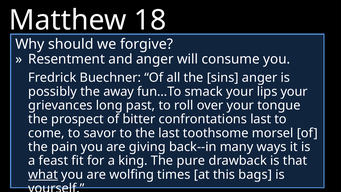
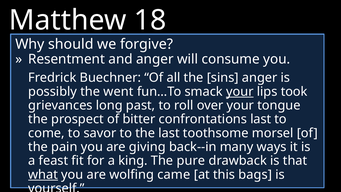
away: away -> went (118, 91)
your underline: none -> present (240, 91)
lips your: your -> took (294, 91)
times: times -> came (174, 174)
